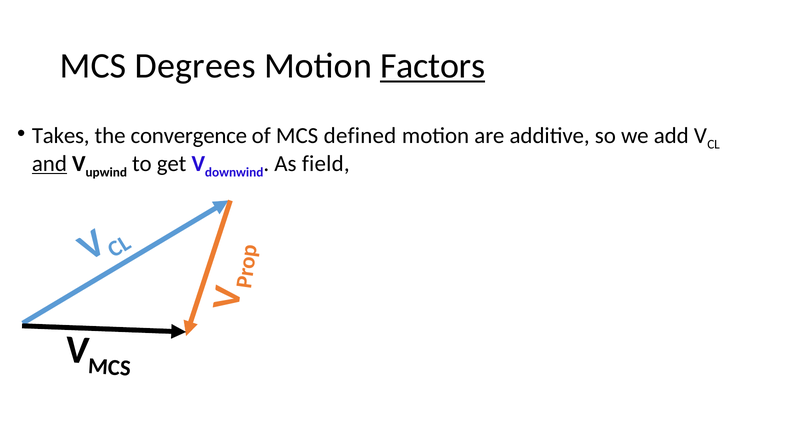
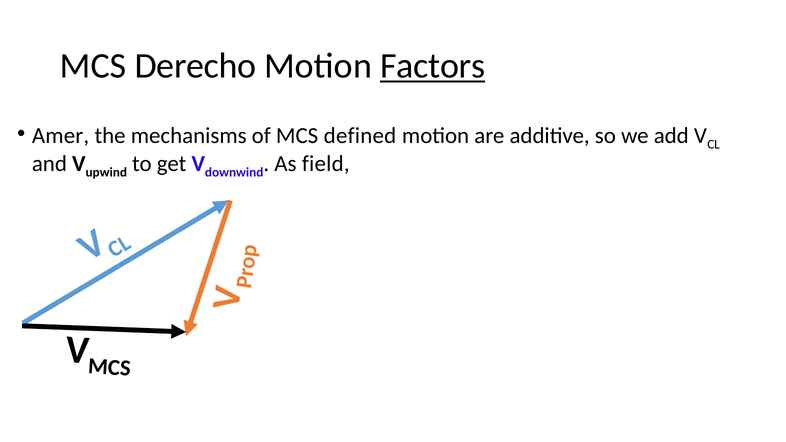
Degrees: Degrees -> Derecho (195, 66)
Takes: Takes -> Amer (61, 136)
convergence: convergence -> mechanisms (189, 136)
and underline: present -> none (49, 164)
